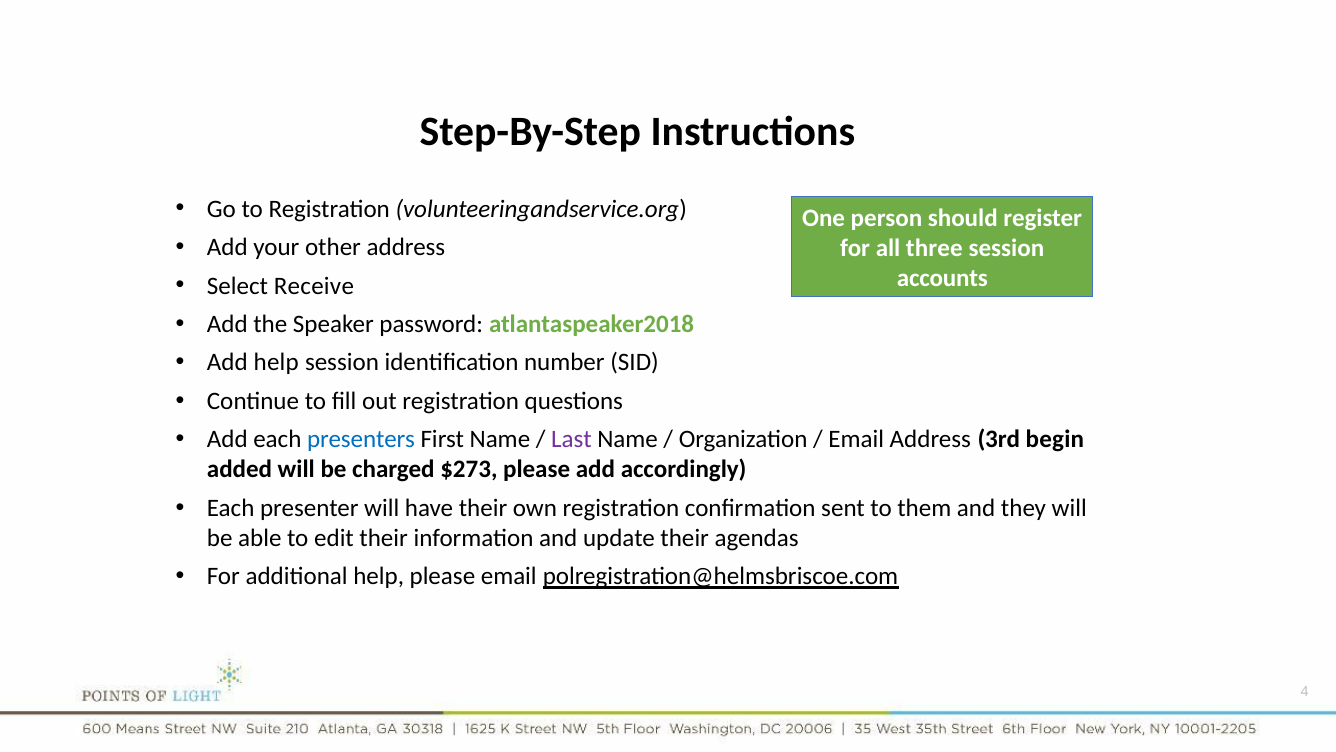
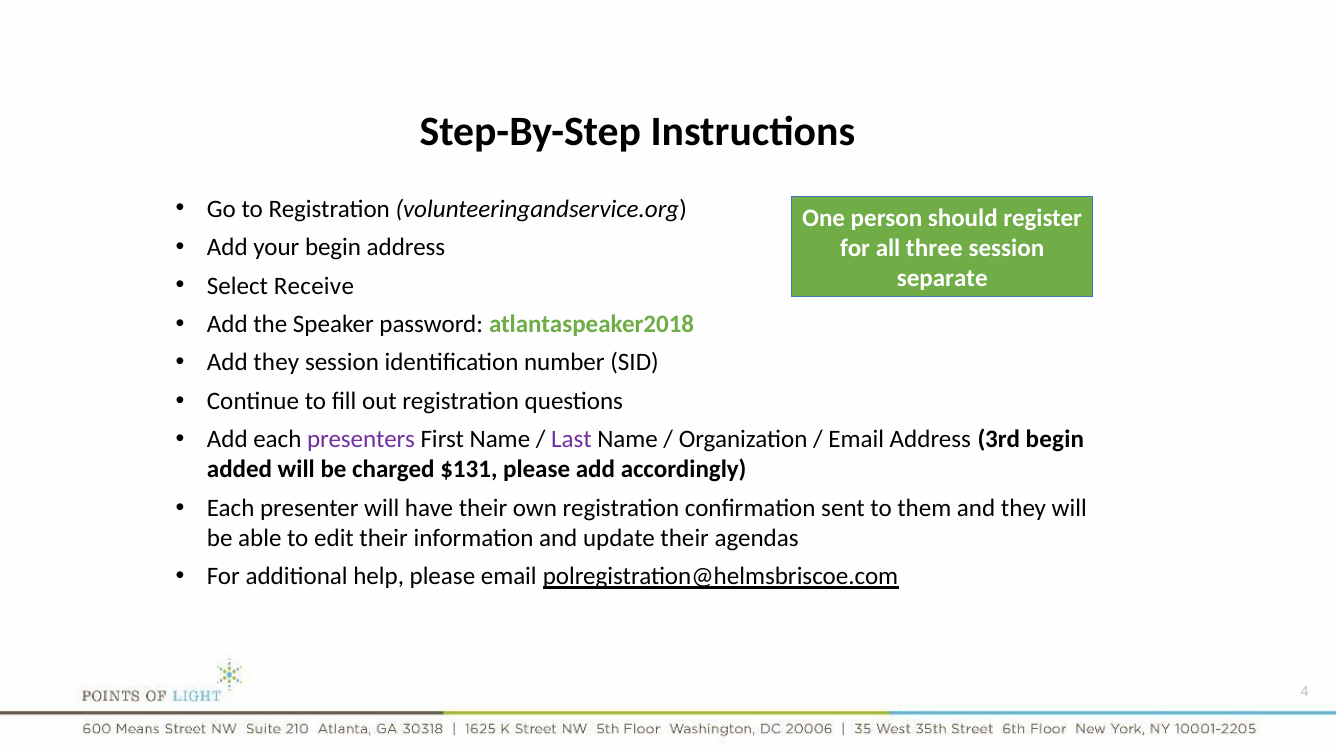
your other: other -> begin (333, 247)
accounts: accounts -> separate (942, 278)
Add help: help -> they (276, 362)
presenters colour: blue -> purple (361, 439)
$273: $273 -> $131 (469, 469)
